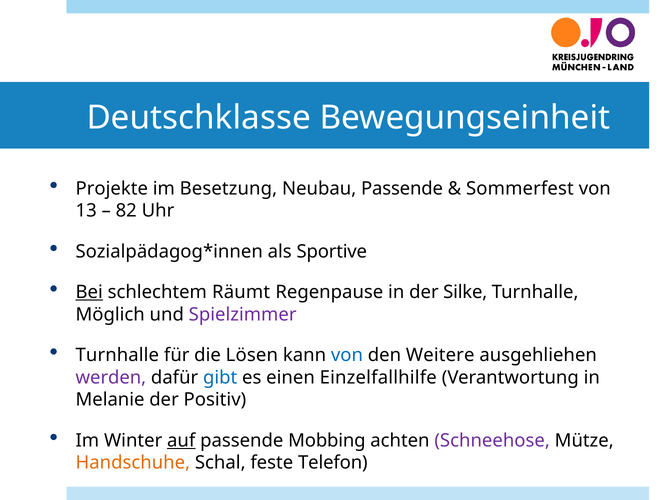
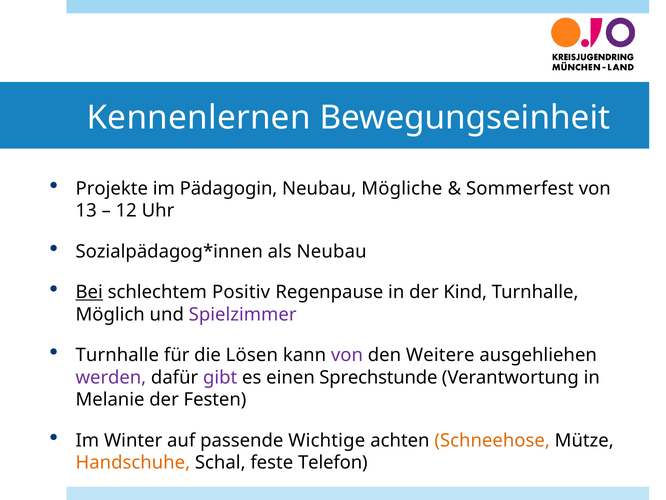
Deutschklasse: Deutschklasse -> Kennenlernen (199, 117)
Besetzung: Besetzung -> Pädagogin (229, 188)
Neubau Passende: Passende -> Mögliche (402, 188)
82: 82 -> 12 (126, 210)
als Sportive: Sportive -> Neubau (332, 251)
Räumt: Räumt -> Positiv (241, 292)
Silke: Silke -> Kind (465, 292)
von colour: blue -> purple (347, 355)
gibt colour: blue -> purple (220, 377)
Einzelfallhilfe: Einzelfallhilfe -> Sprechstunde (378, 377)
Positiv: Positiv -> Festen (215, 399)
auf underline: present -> none (181, 440)
Mobbing: Mobbing -> Wichtige (327, 440)
Schneehose colour: purple -> orange (492, 440)
